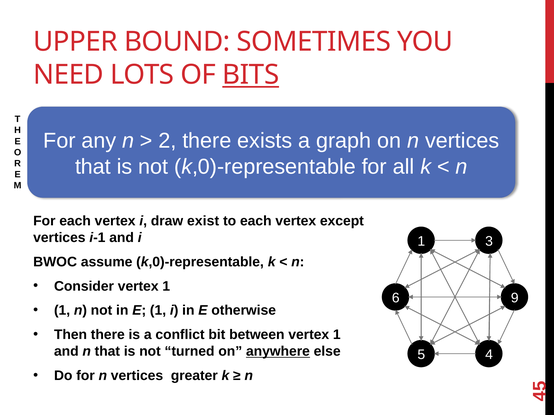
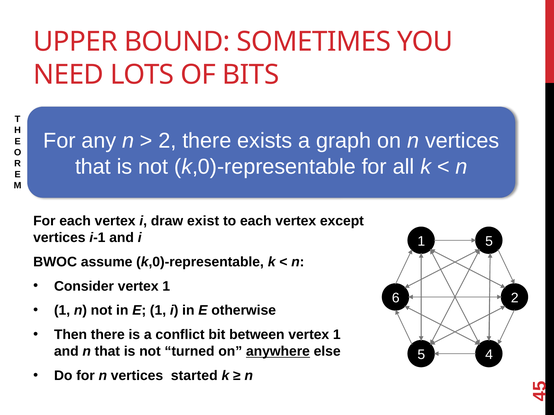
BITS underline: present -> none (251, 75)
1 3: 3 -> 5 (489, 242)
6 9: 9 -> 2 (515, 298)
greater: greater -> started (194, 376)
